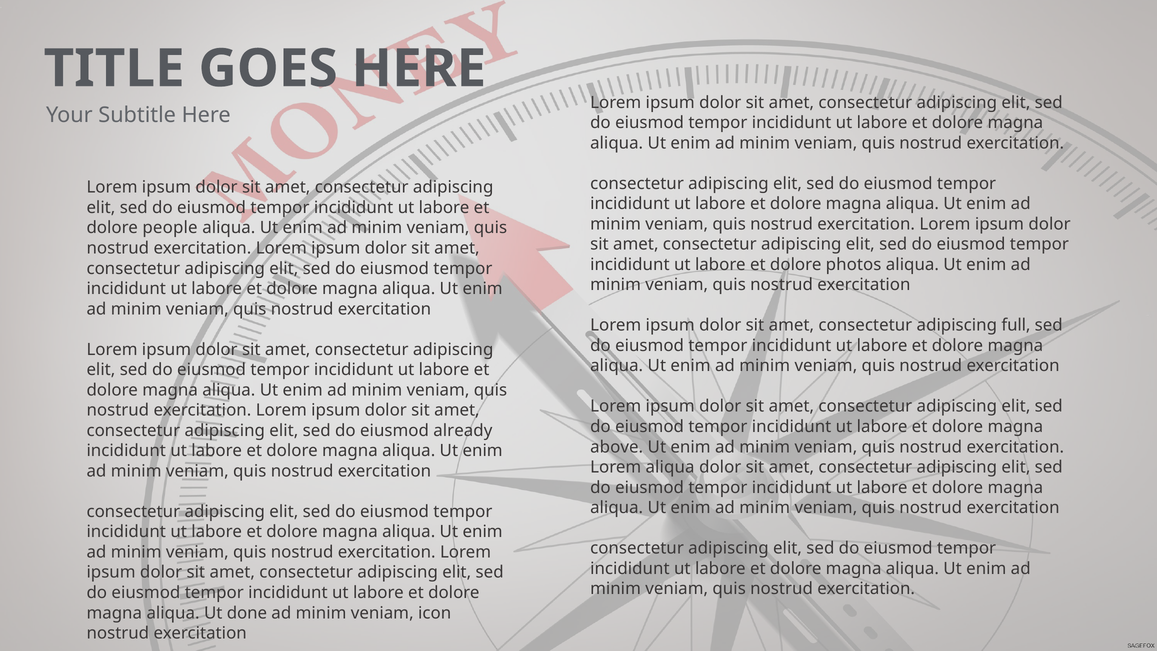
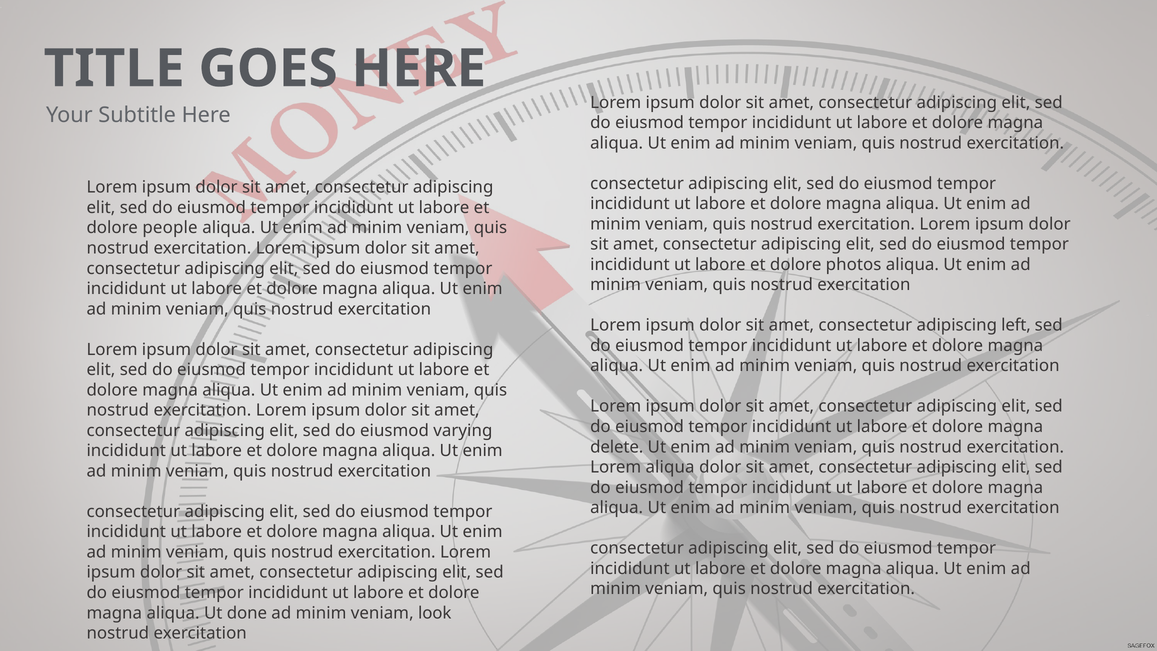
full: full -> left (1016, 325)
already: already -> varying (463, 430)
above: above -> delete (617, 447)
icon: icon -> look (435, 613)
